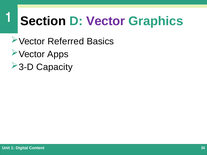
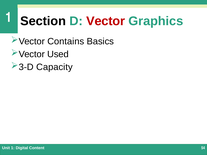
Vector colour: purple -> red (106, 21)
Referred: Referred -> Contains (66, 41)
Apps: Apps -> Used (58, 54)
